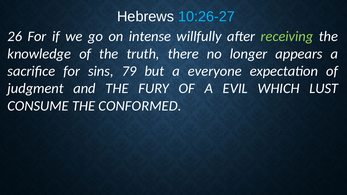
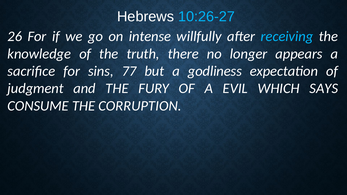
receiving colour: light green -> light blue (287, 36)
79: 79 -> 77 (129, 71)
everyone: everyone -> godliness (215, 71)
LUST: LUST -> SAYS (324, 88)
CONFORMED: CONFORMED -> CORRUPTION (140, 106)
